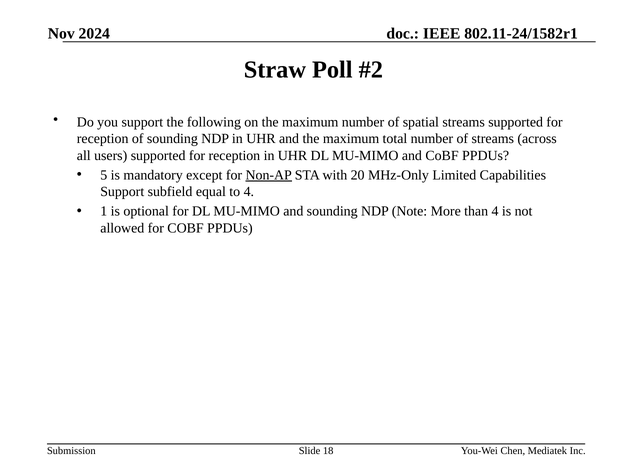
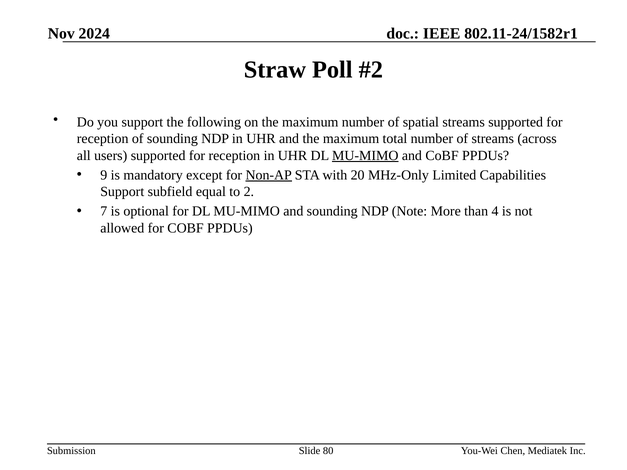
MU-MIMO underline: none -> present (365, 156)
5: 5 -> 9 (104, 175)
to 4: 4 -> 2 (249, 192)
1: 1 -> 7 (104, 211)
18: 18 -> 80 (328, 451)
